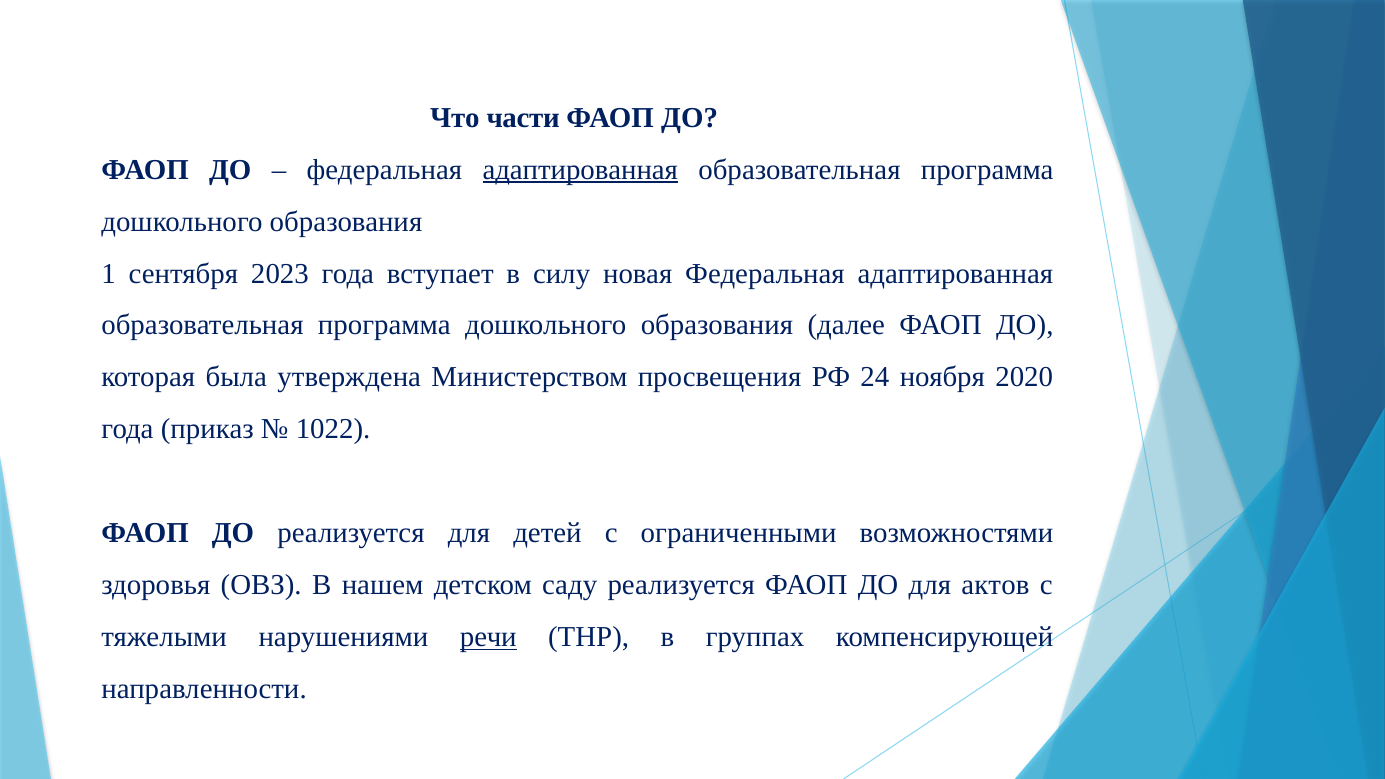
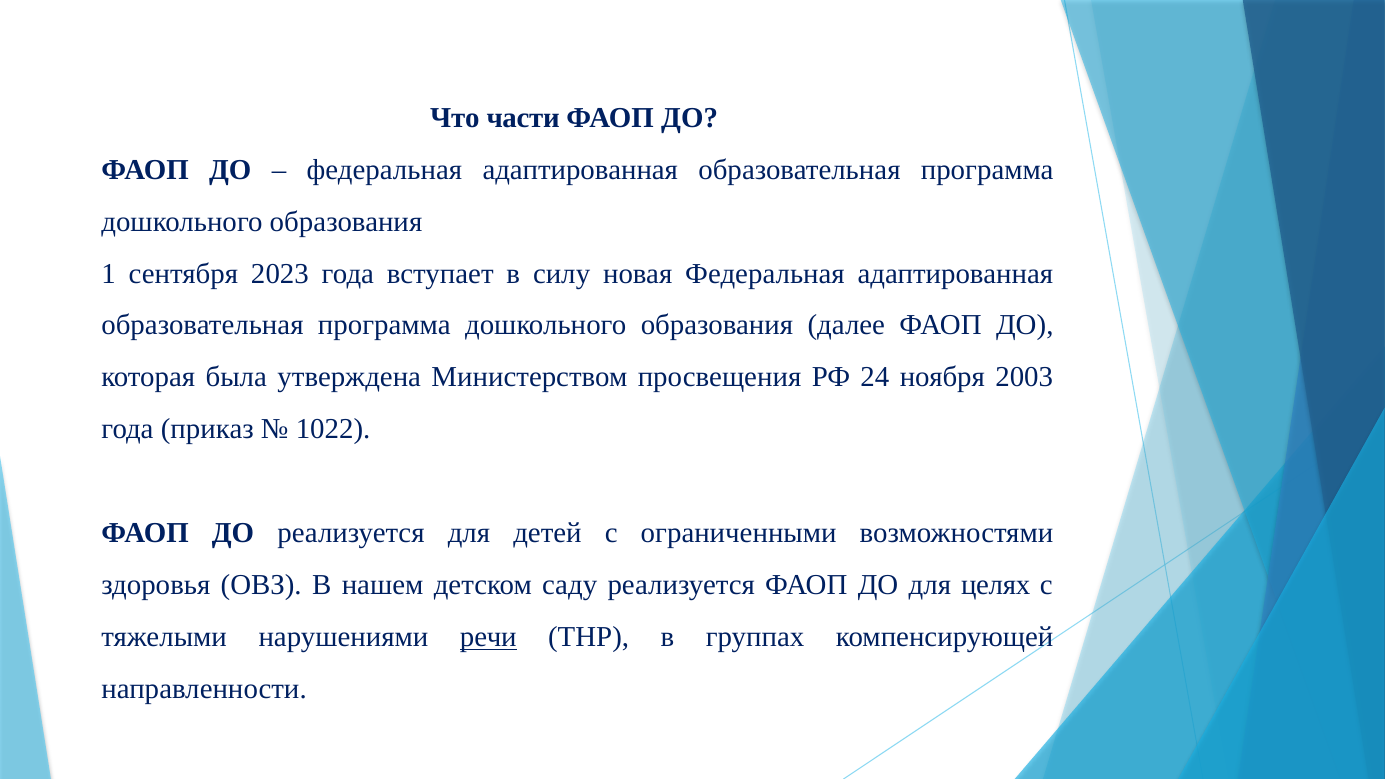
адаптированная underline: present -> none (580, 170)
2020: 2020 -> 2003 (1024, 377)
актов: актов -> целях (996, 585)
